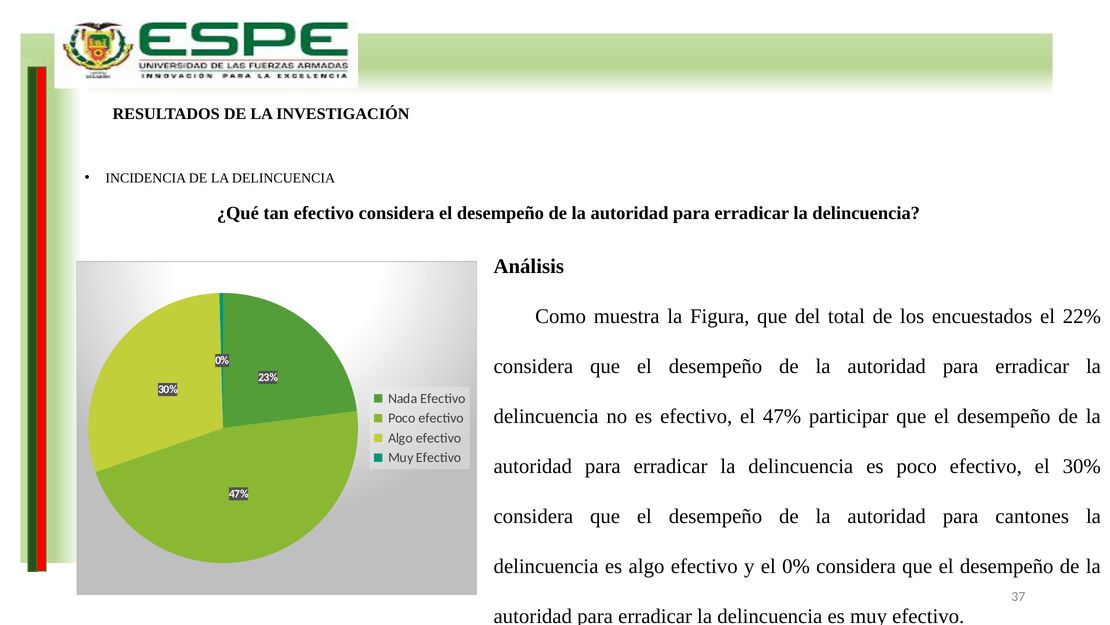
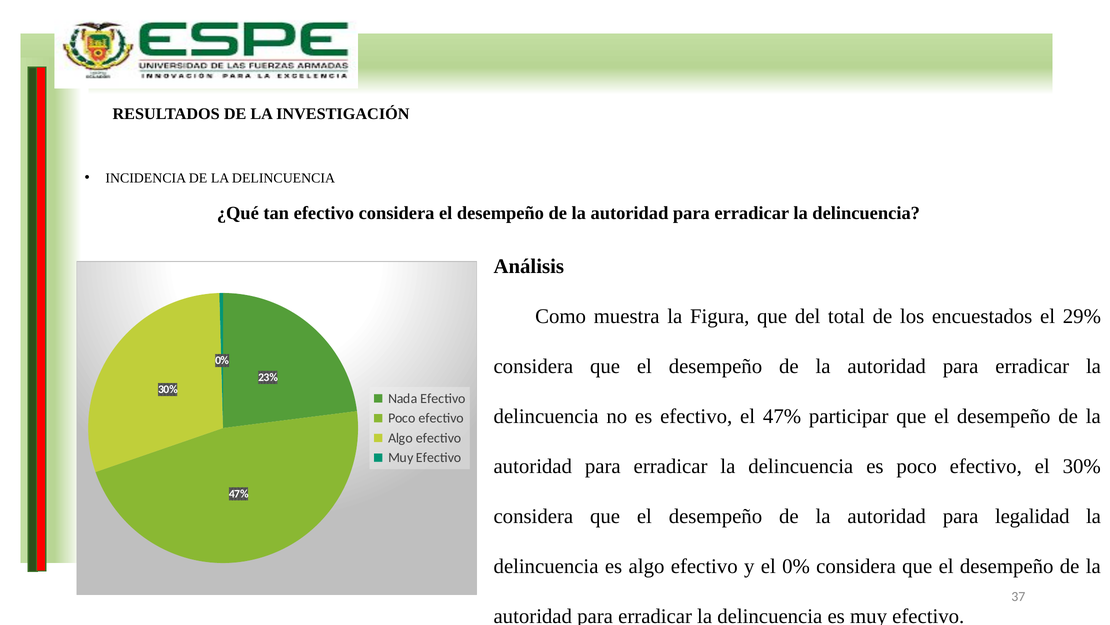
22%: 22% -> 29% (1082, 316)
cantones: cantones -> legalidad (1032, 516)
